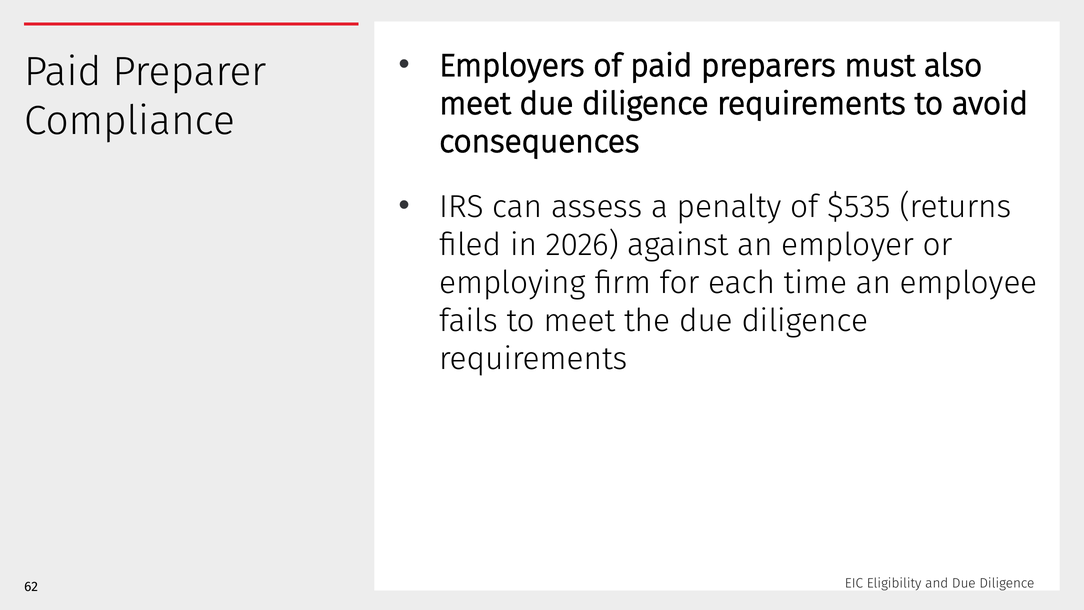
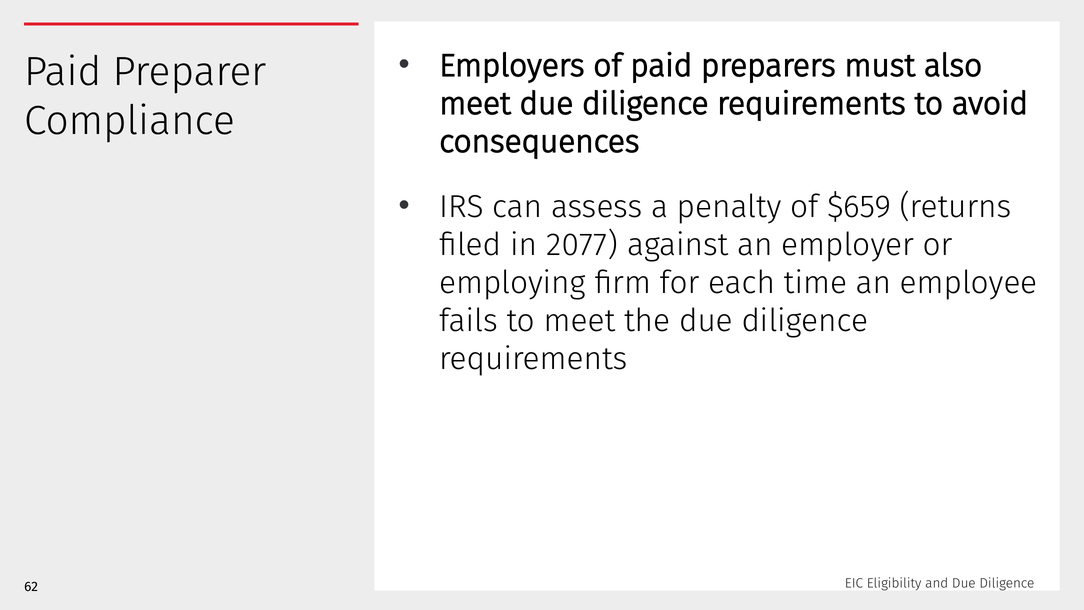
$535: $535 -> $659 (859, 207)
2026: 2026 -> 2077 (582, 245)
